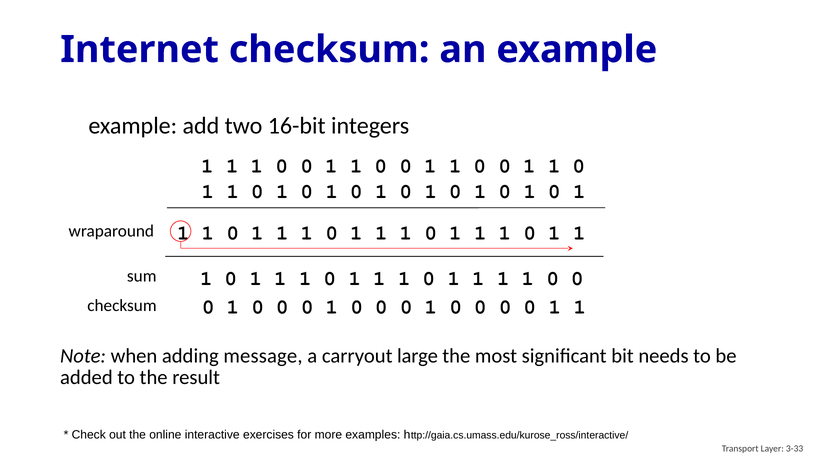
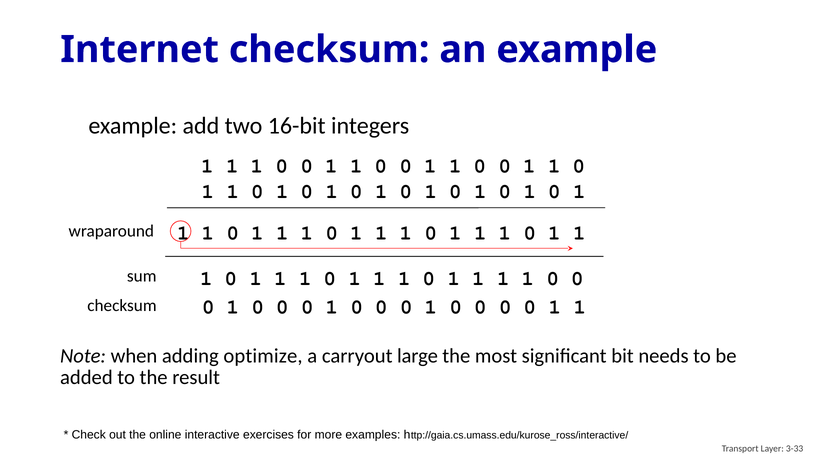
message: message -> optimize (263, 356)
